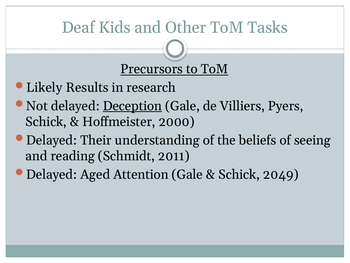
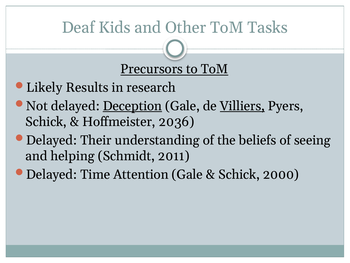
Villiers underline: none -> present (242, 106)
2000: 2000 -> 2036 (176, 122)
reading: reading -> helping (73, 156)
Aged: Aged -> Time (95, 174)
2049: 2049 -> 2000 (281, 174)
